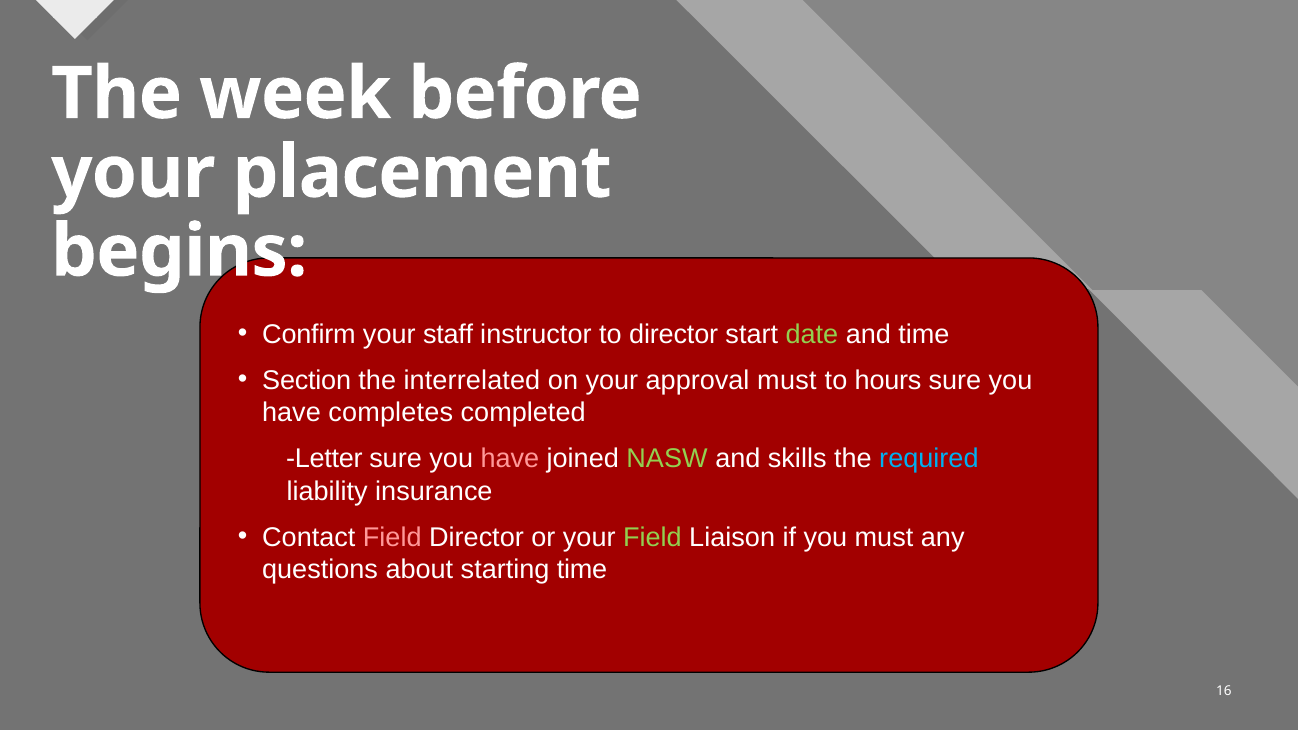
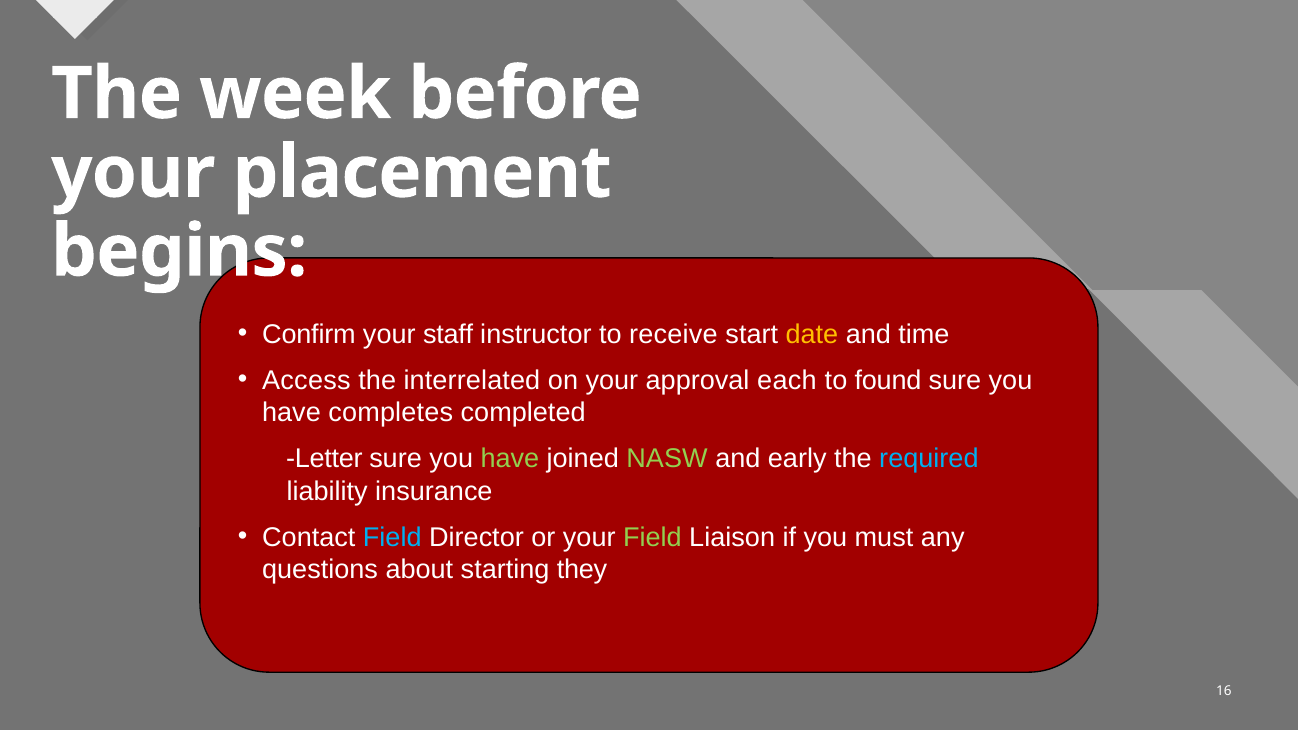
to director: director -> receive (673, 335)
date colour: light green -> yellow (812, 335)
Section: Section -> Access (306, 381)
approval must: must -> each (787, 381)
hours: hours -> found (888, 381)
have colour: pink -> light green (510, 459)
skills: skills -> early (797, 459)
Field colour: pink -> light blue (392, 537)
starting time: time -> they (582, 570)
